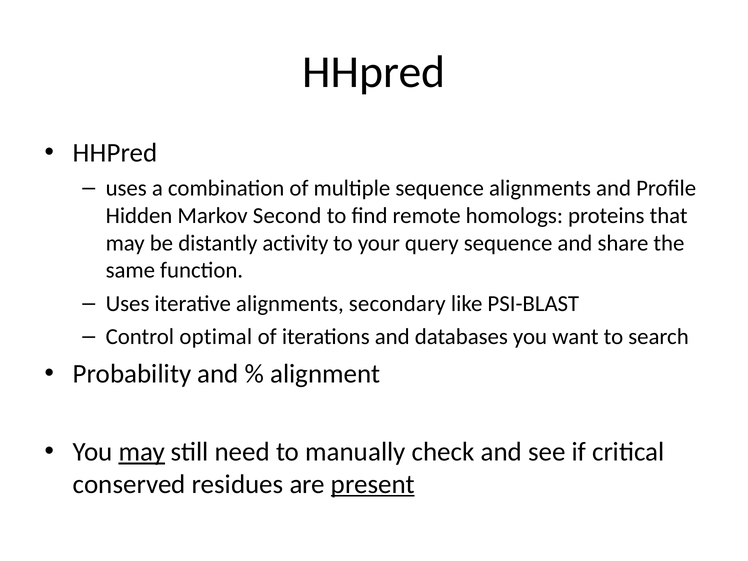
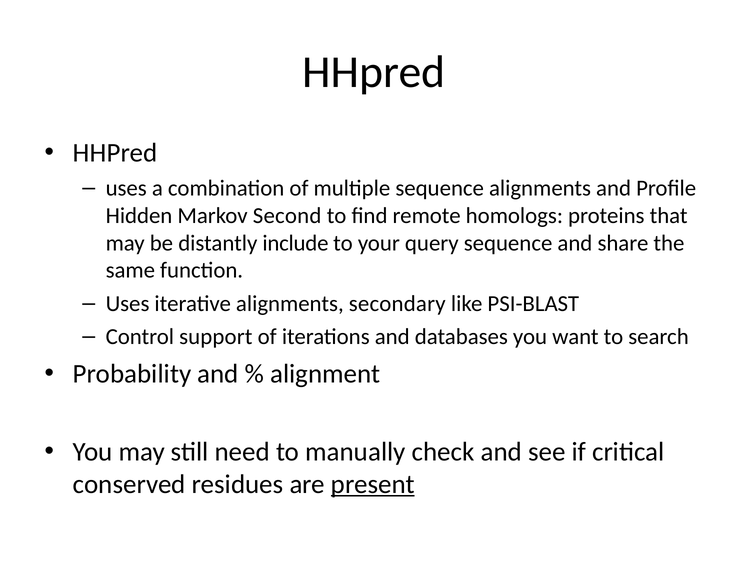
activity: activity -> include (295, 243)
optimal: optimal -> support (216, 337)
may underline: present -> none (142, 452)
